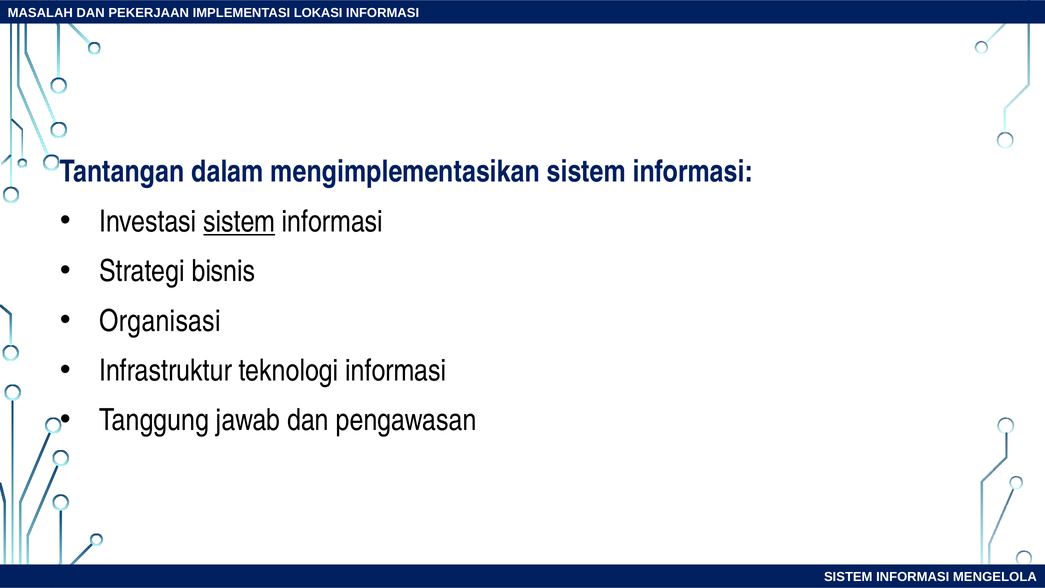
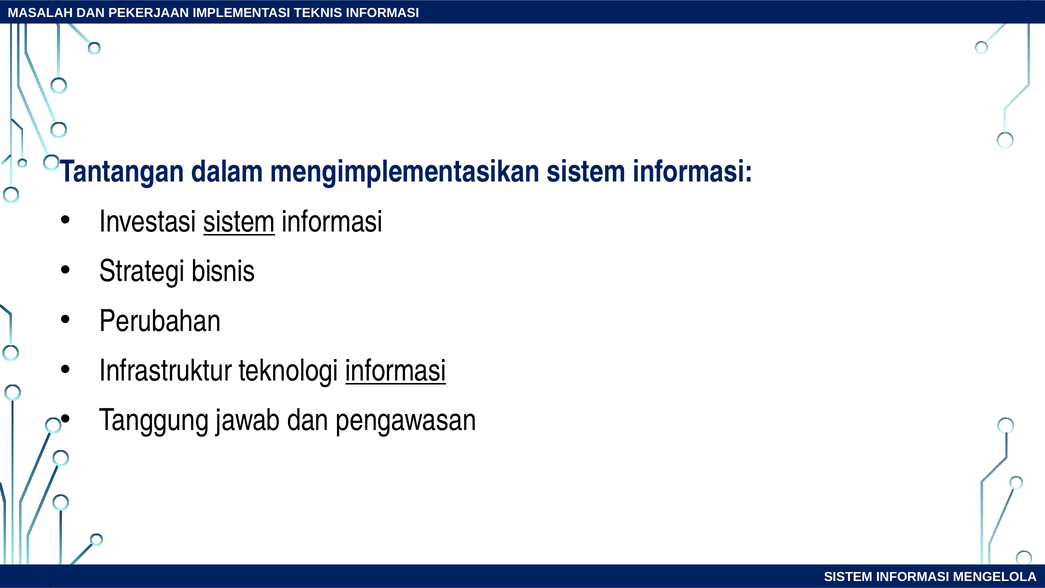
LOKASI: LOKASI -> TEKNIS (318, 13)
Organisasi: Organisasi -> Perubahan (160, 321)
informasi underline: none -> present (396, 371)
